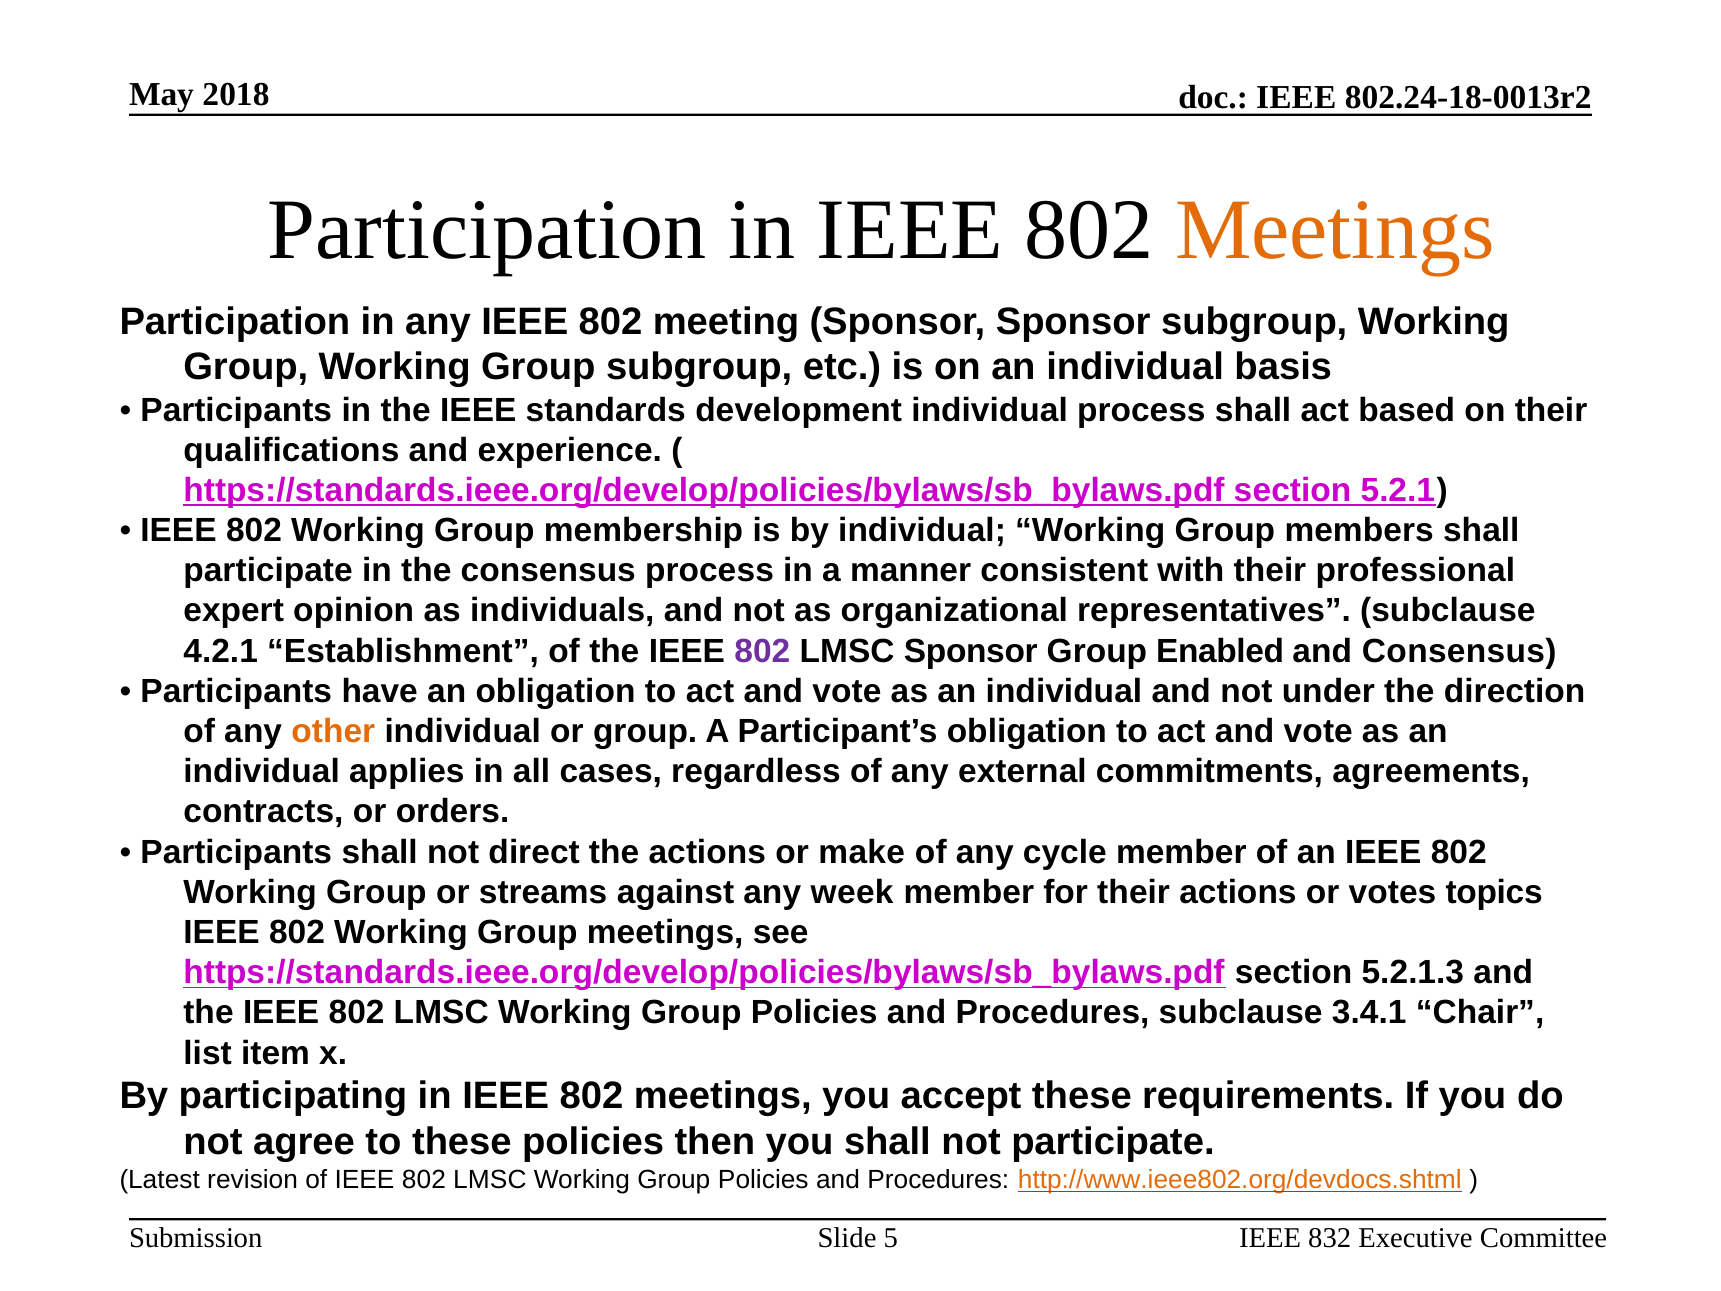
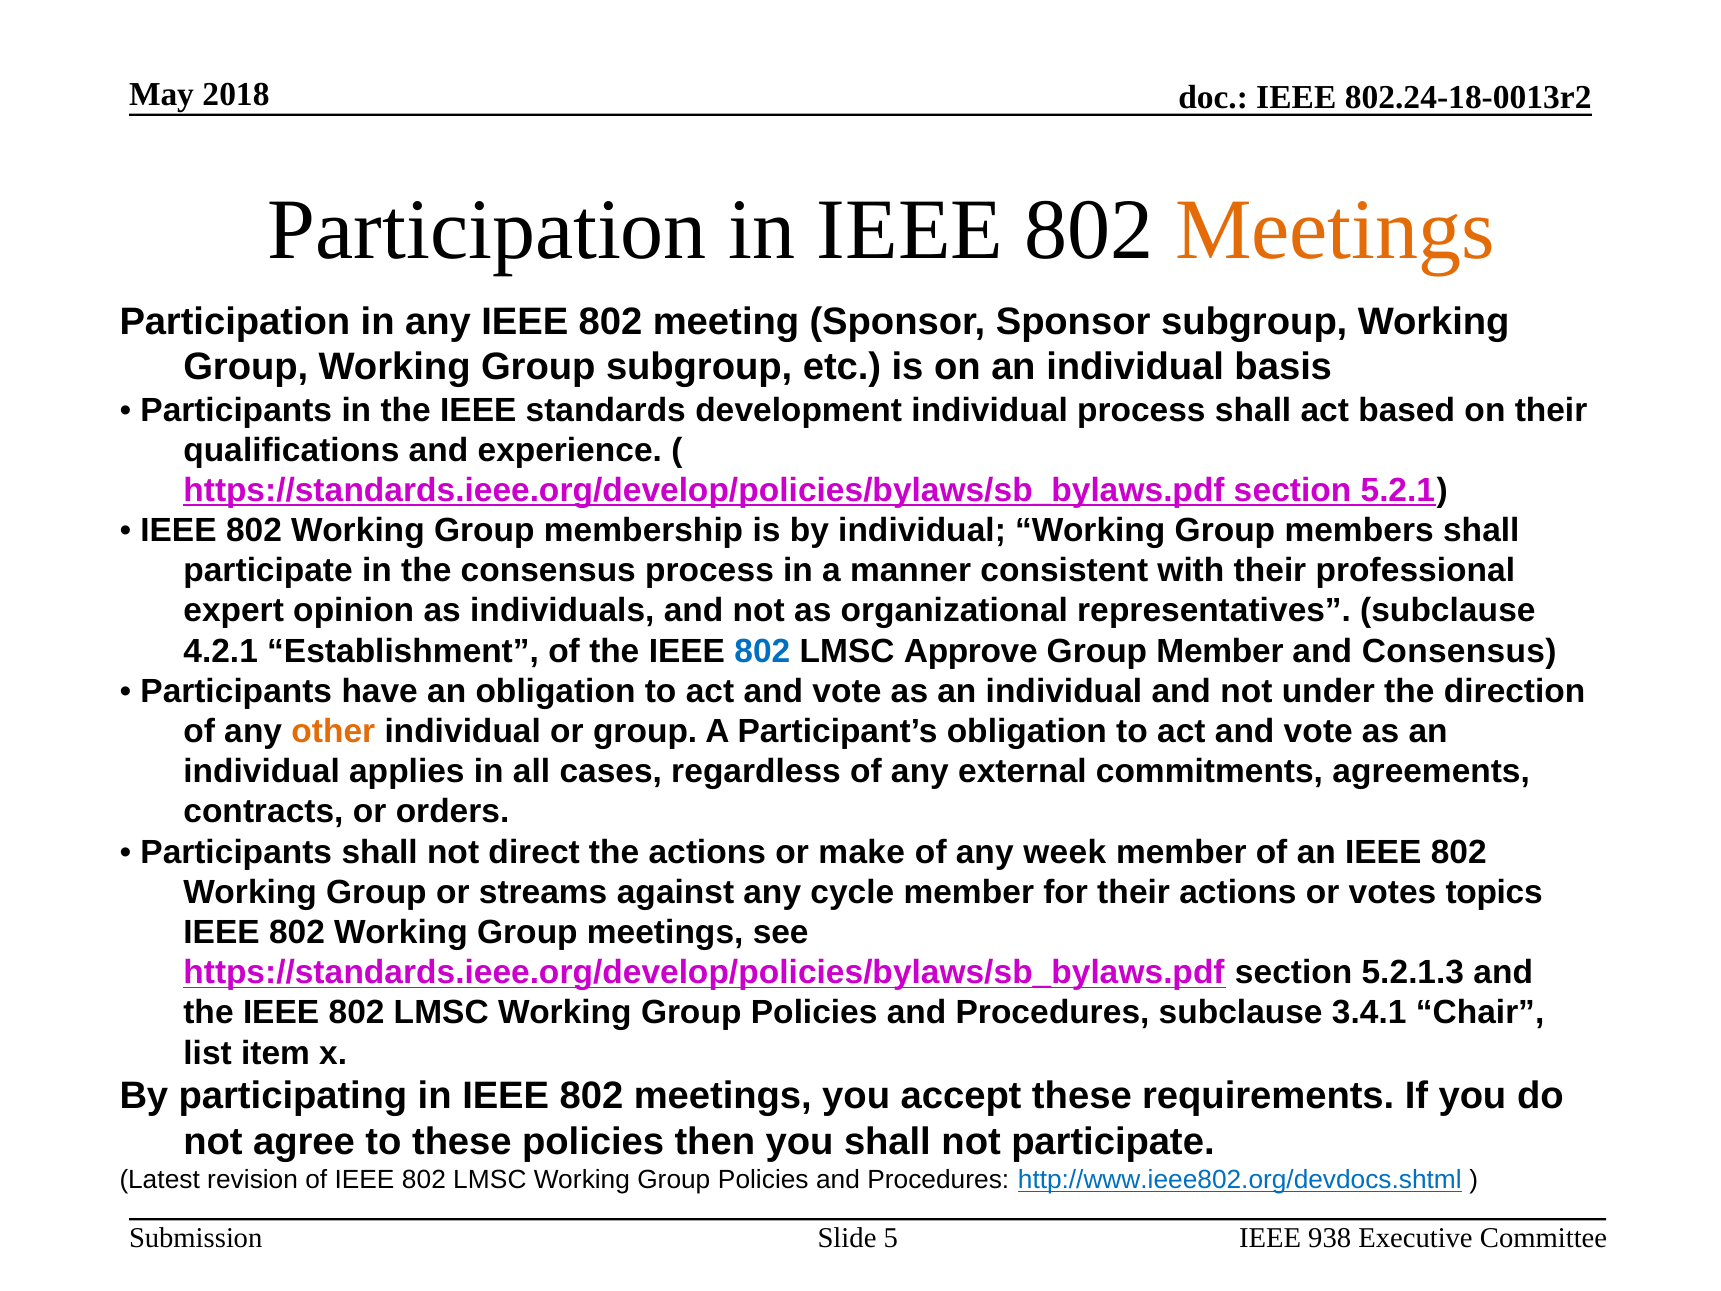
802 colour: purple -> blue (762, 651)
LMSC Sponsor: Sponsor -> Approve (971, 651)
Group Enabled: Enabled -> Member (1220, 651)
cycle: cycle -> week (1065, 852)
week: week -> cycle (852, 892)
http://www.ieee802.org/devdocs.shtml colour: orange -> blue (1240, 1180)
832: 832 -> 938 (1330, 1238)
